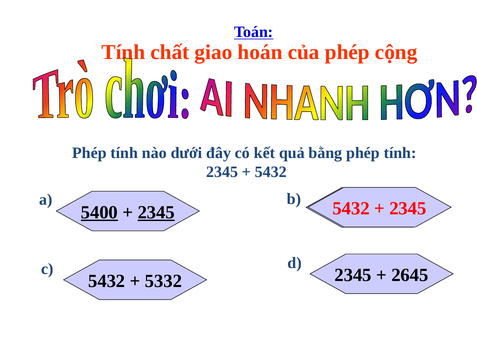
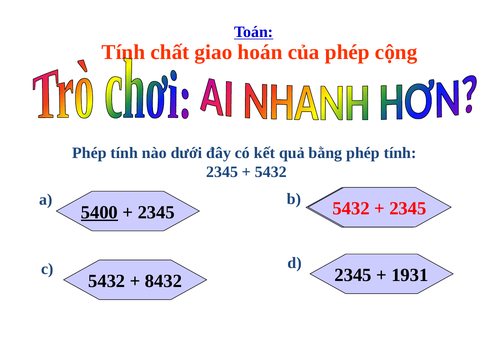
2345 underline: present -> none (156, 213)
5332: 5332 -> 8432 (163, 282)
2645: 2645 -> 1931 (410, 276)
